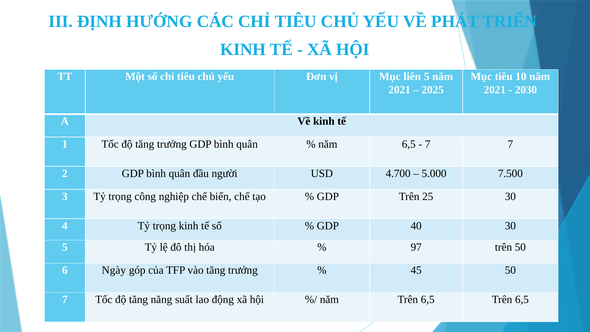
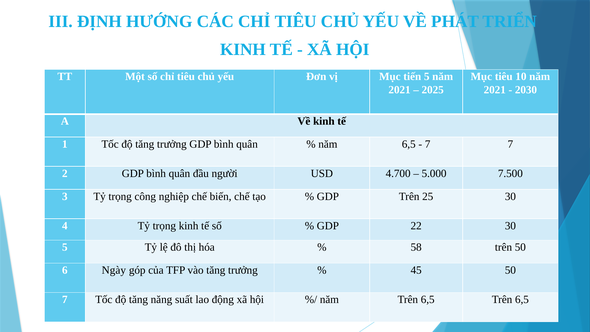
liên: liên -> tiến (412, 77)
40: 40 -> 22 (416, 226)
97: 97 -> 58 (416, 247)
